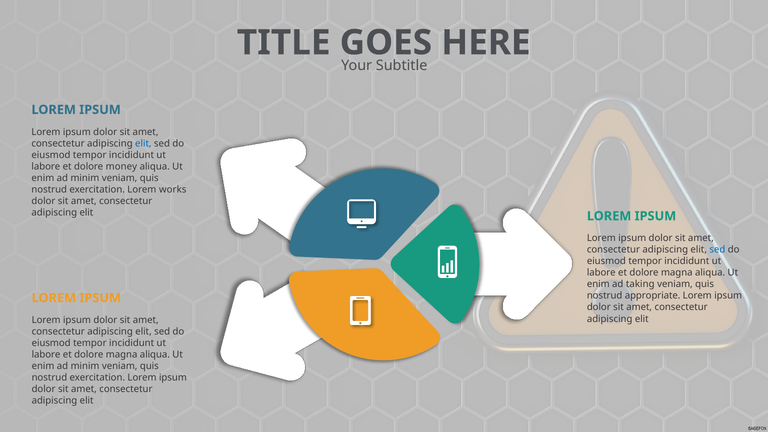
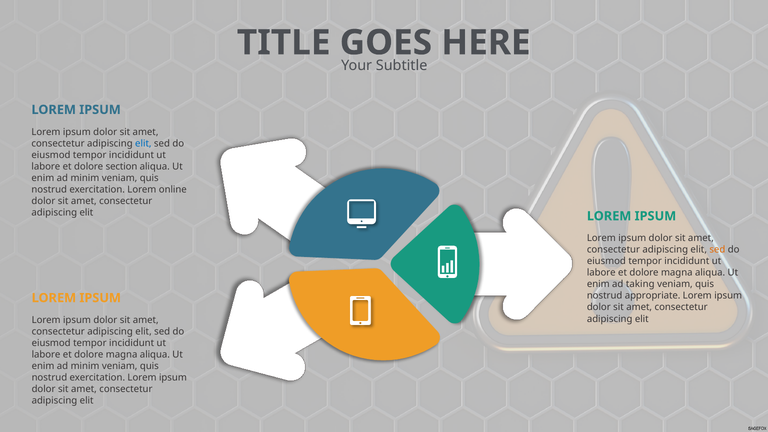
money: money -> section (122, 166)
works: works -> online (173, 189)
sed colour: blue -> orange (717, 250)
